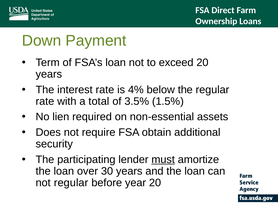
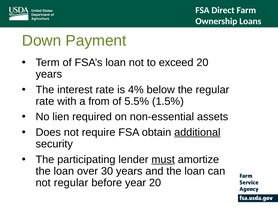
total: total -> from (99, 102)
3.5%: 3.5% -> 5.5% (137, 102)
additional underline: none -> present (197, 133)
